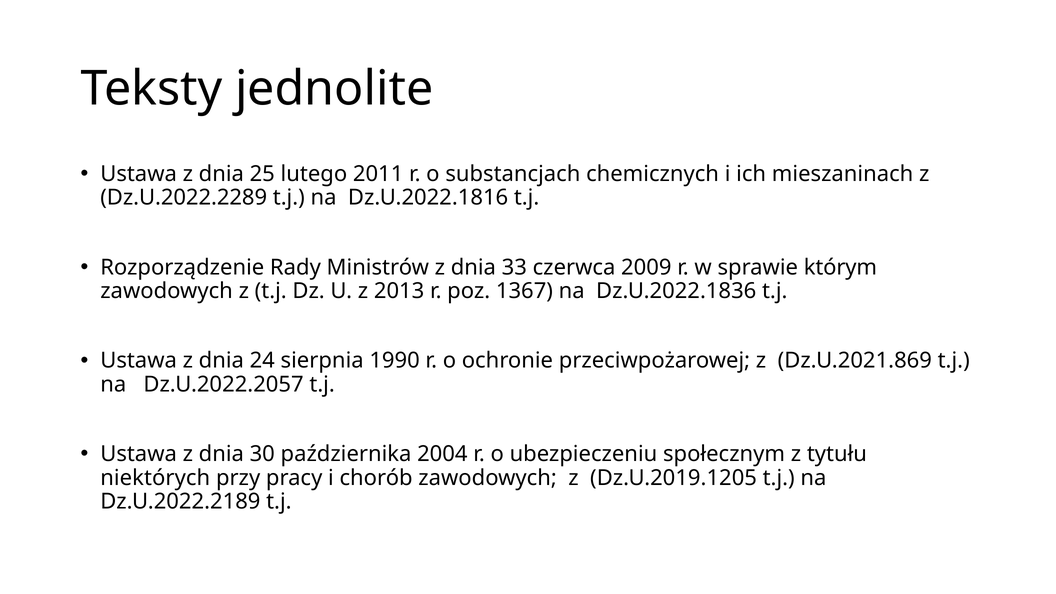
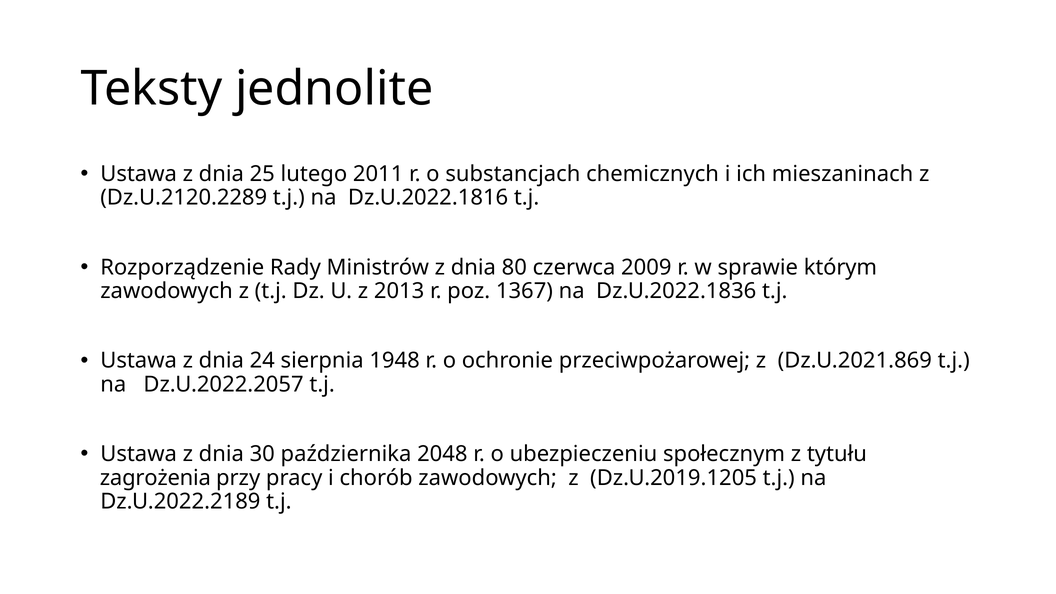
Dz.U.2022.2289: Dz.U.2022.2289 -> Dz.U.2120.2289 (184, 198)
33: 33 -> 80 (514, 267)
1990: 1990 -> 1948 (395, 361)
2004: 2004 -> 2048 (442, 454)
niektórych: niektórych -> zagrożenia (155, 478)
